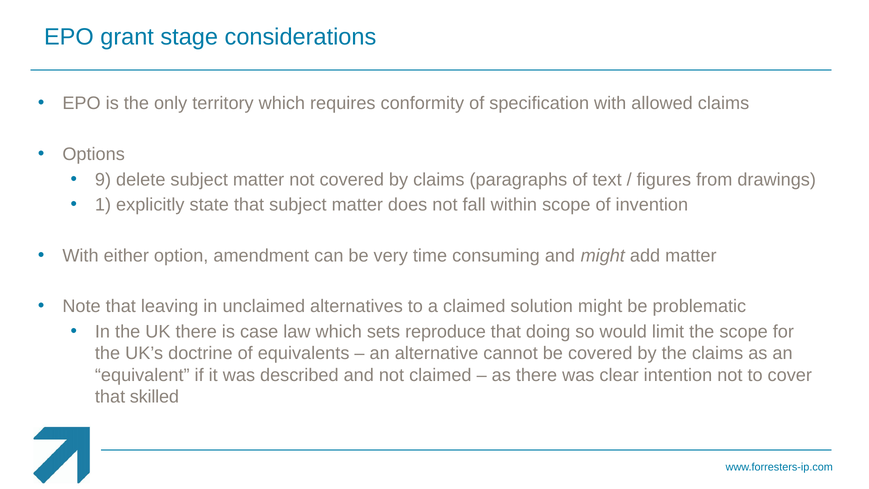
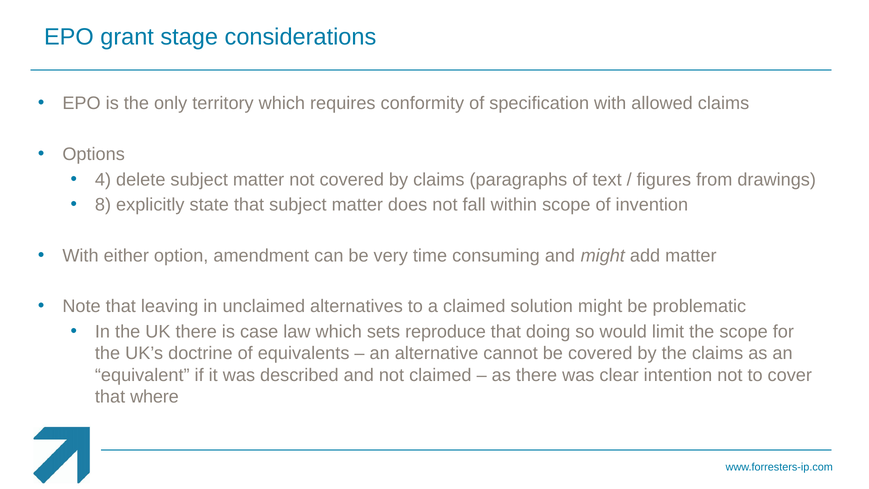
9: 9 -> 4 (103, 180)
1: 1 -> 8 (103, 205)
skilled: skilled -> where (154, 397)
